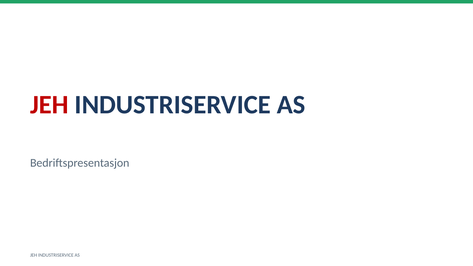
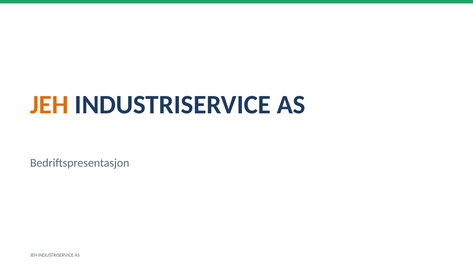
JEH colour: red -> orange (49, 105)
